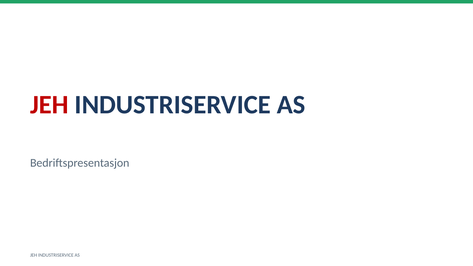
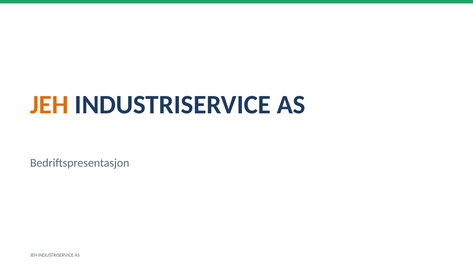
JEH colour: red -> orange (49, 105)
